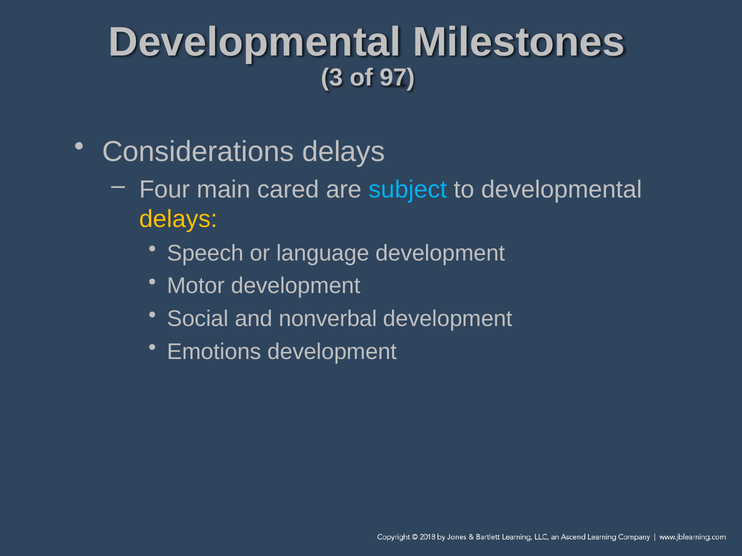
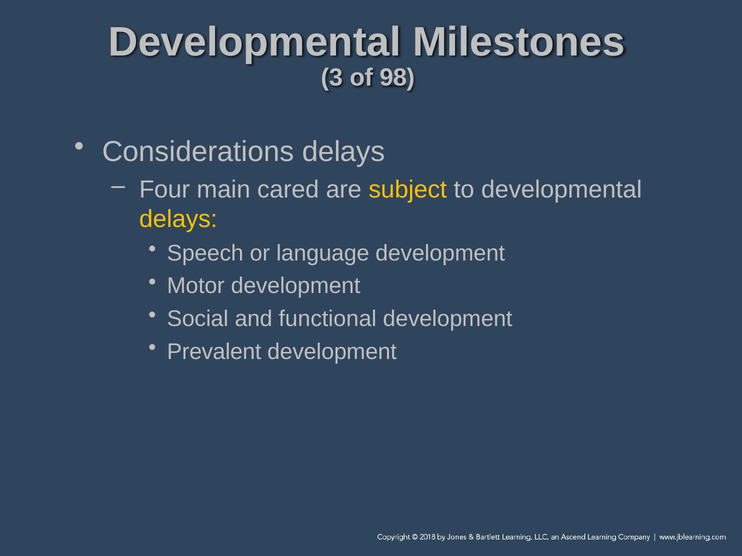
97: 97 -> 98 (397, 78)
subject colour: light blue -> yellow (408, 190)
nonverbal: nonverbal -> functional (328, 319)
Emotions: Emotions -> Prevalent (214, 352)
